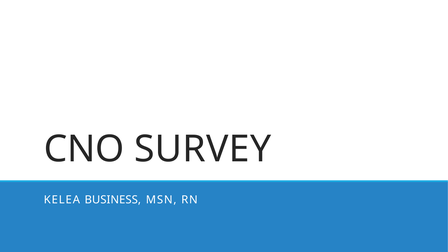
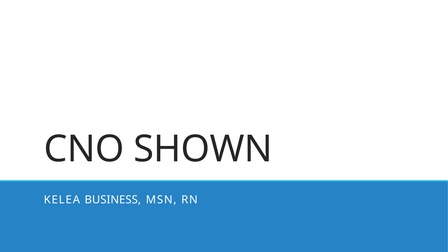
SURVEY: SURVEY -> SHOWN (203, 149)
